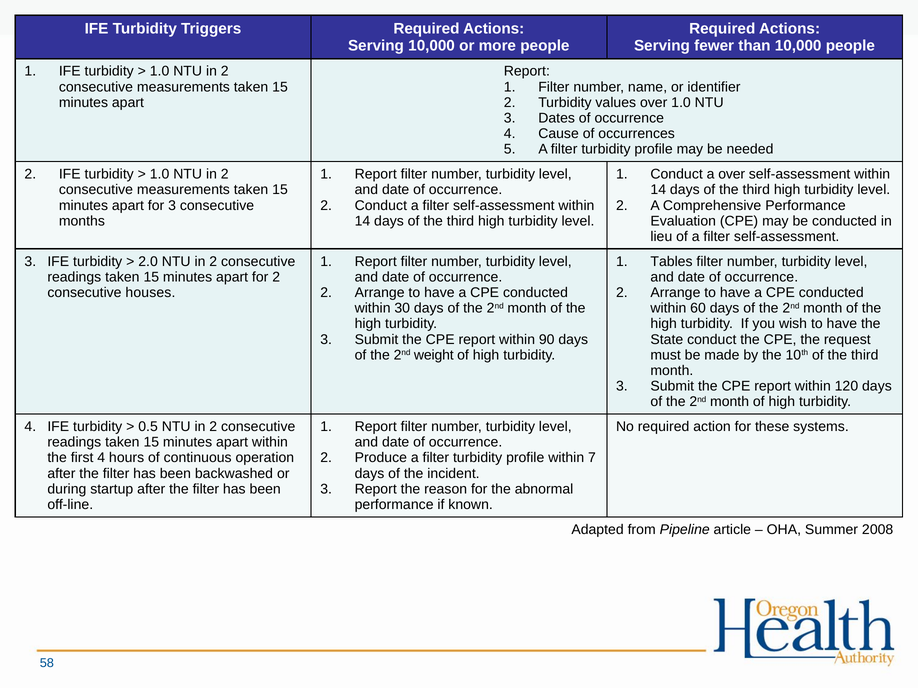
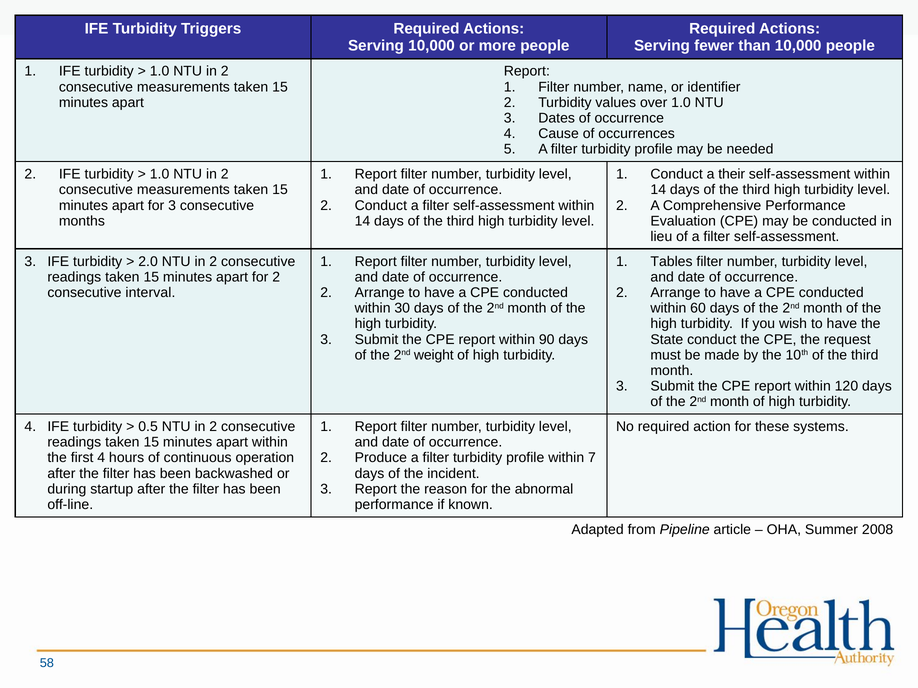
a over: over -> their (732, 174)
houses: houses -> interval (150, 293)
